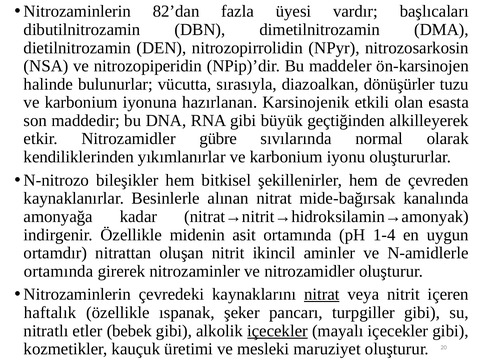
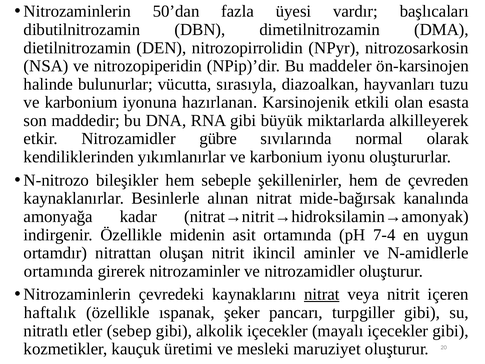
82’dan: 82’dan -> 50’dan (176, 11)
dönüşürler: dönüşürler -> hayvanları (399, 84)
geçtiğinden: geçtiğinden -> miktarlarda (346, 120)
bitkisel: bitkisel -> sebeple (226, 180)
1-4: 1-4 -> 7-4 (384, 235)
bebek: bebek -> sebep (129, 331)
içecekler underline: present -> none (277, 331)
